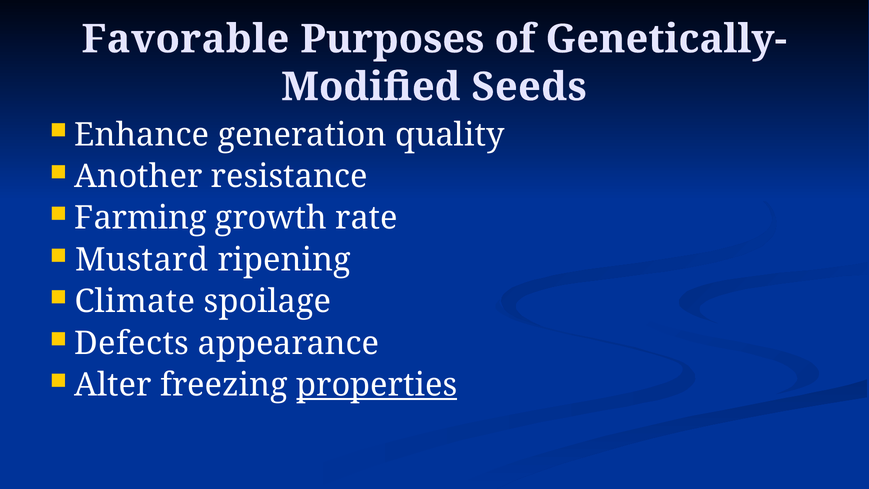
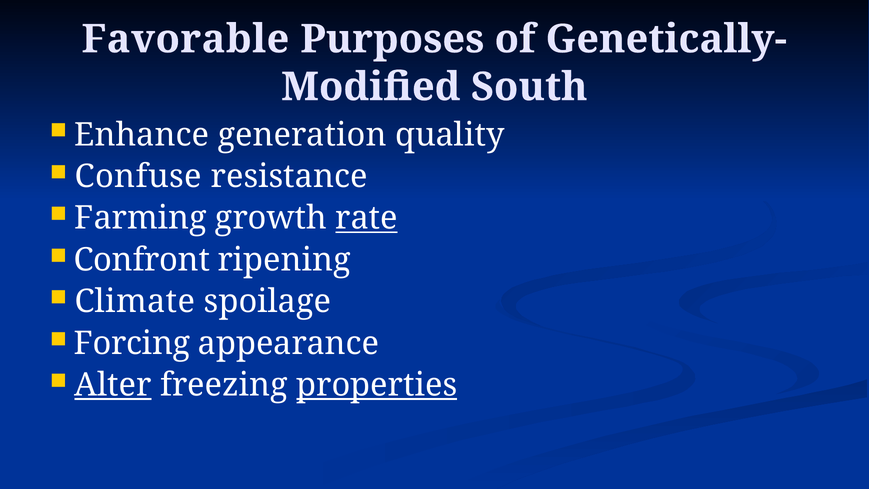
Seeds: Seeds -> South (529, 87)
Another: Another -> Confuse (138, 176)
rate underline: none -> present (366, 218)
Mustard: Mustard -> Confront (142, 260)
Defects: Defects -> Forcing (132, 343)
Alter underline: none -> present (113, 385)
